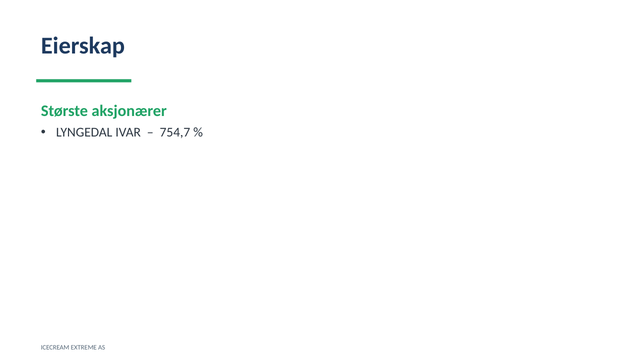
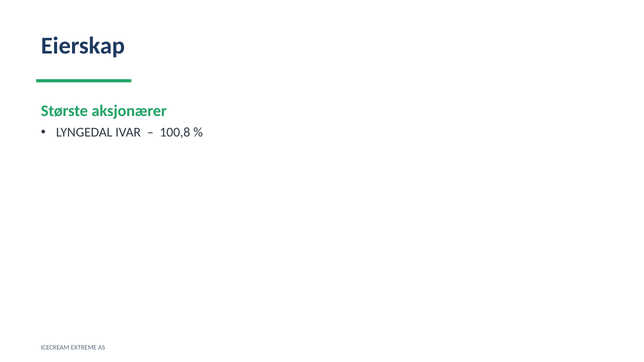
754,7: 754,7 -> 100,8 (175, 132)
